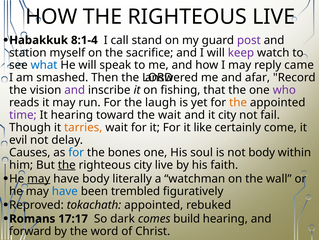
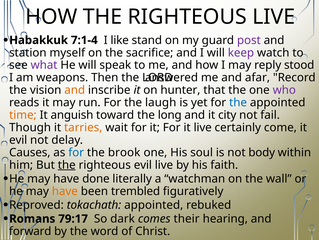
8:1-4: 8:1-4 -> 7:1-4 (84, 40)
call: call -> like (120, 40)
what colour: blue -> purple (44, 65)
came: came -> stood (299, 65)
smashed: smashed -> weapons (62, 77)
and colour: purple -> orange (75, 90)
fishing: fishing -> hunter (180, 90)
the colour: orange -> blue (238, 102)
time colour: purple -> orange (23, 115)
It hearing: hearing -> anguish (72, 115)
the wait: wait -> long (170, 115)
it like: like -> live (203, 127)
bones: bones -> brook (124, 152)
righteous city: city -> evil (143, 164)
may underline: present -> none (39, 178)
have body: body -> done (96, 178)
have colour: blue -> orange (65, 191)
17:17: 17:17 -> 79:17 (73, 218)
build: build -> their (187, 218)
